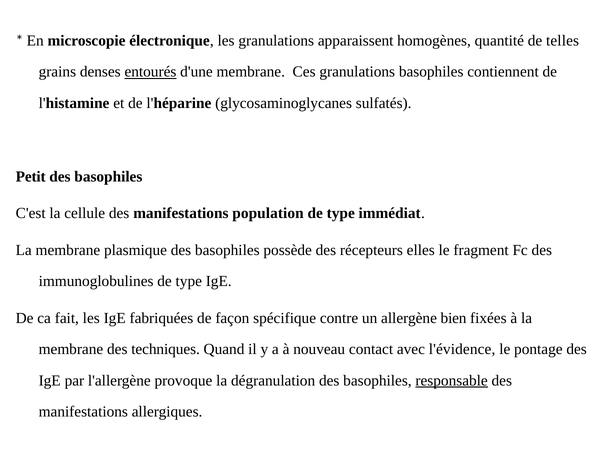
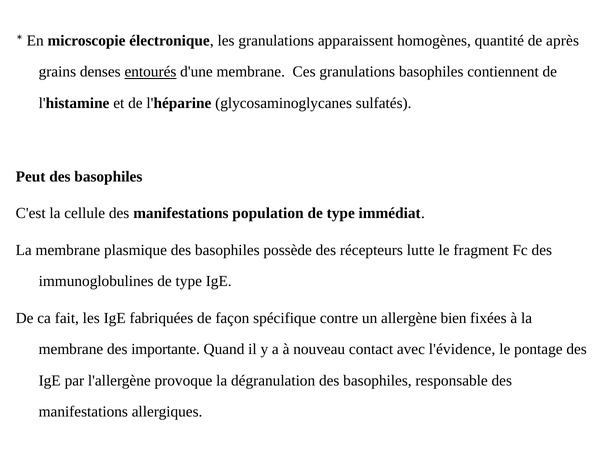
telles: telles -> après (563, 41)
Petit: Petit -> Peut (31, 176)
elles: elles -> lutte (421, 250)
techniques: techniques -> importante (166, 349)
responsable underline: present -> none (452, 380)
